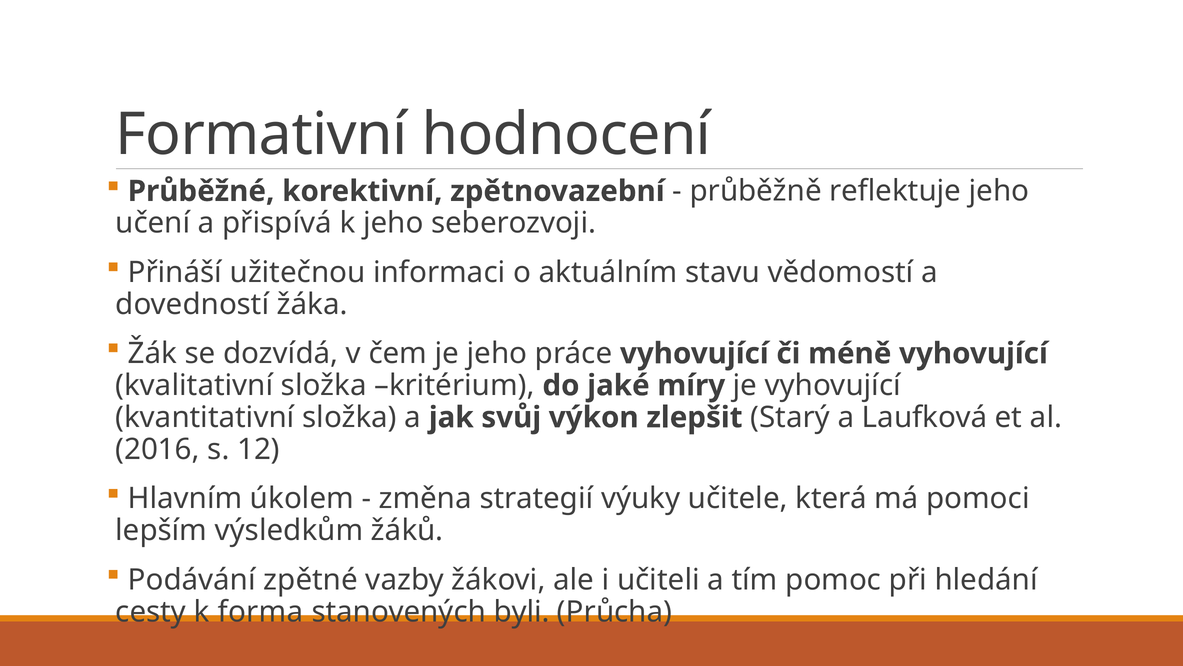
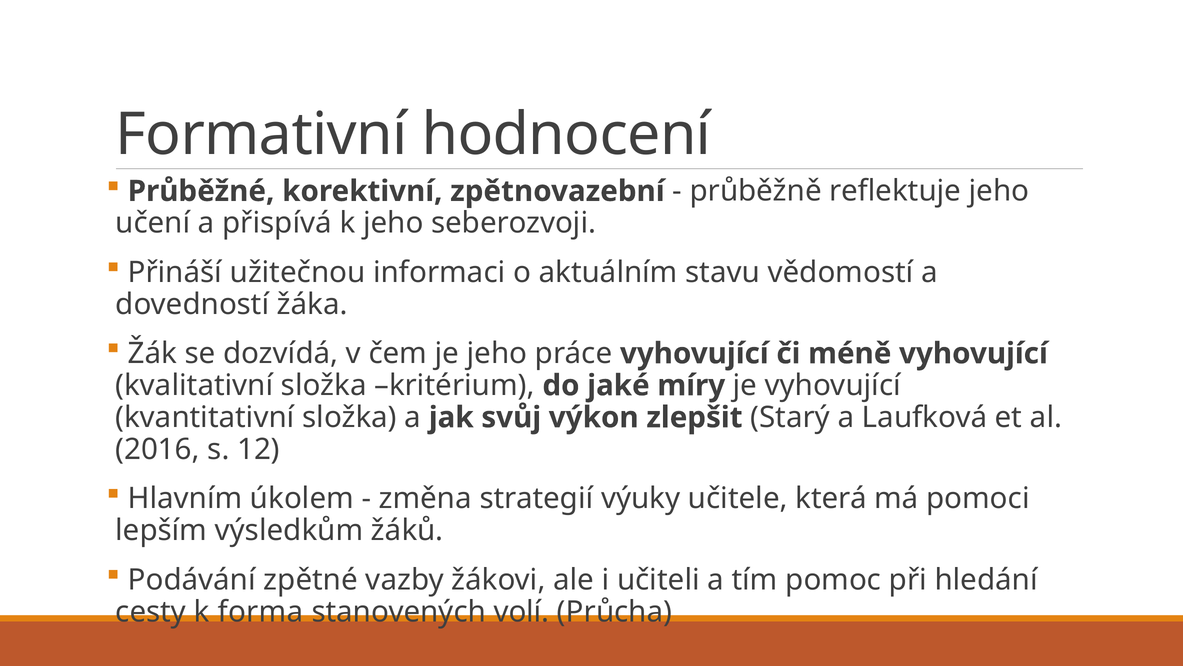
byli: byli -> volí (522, 611)
